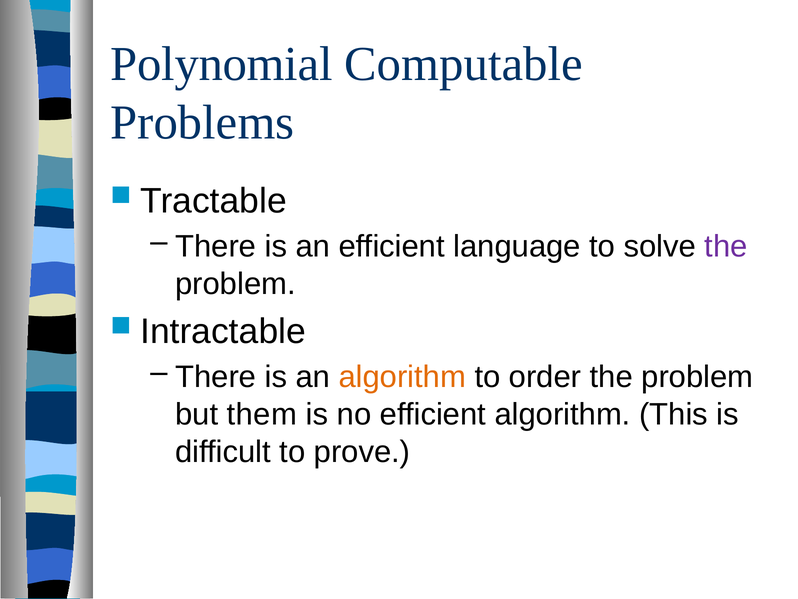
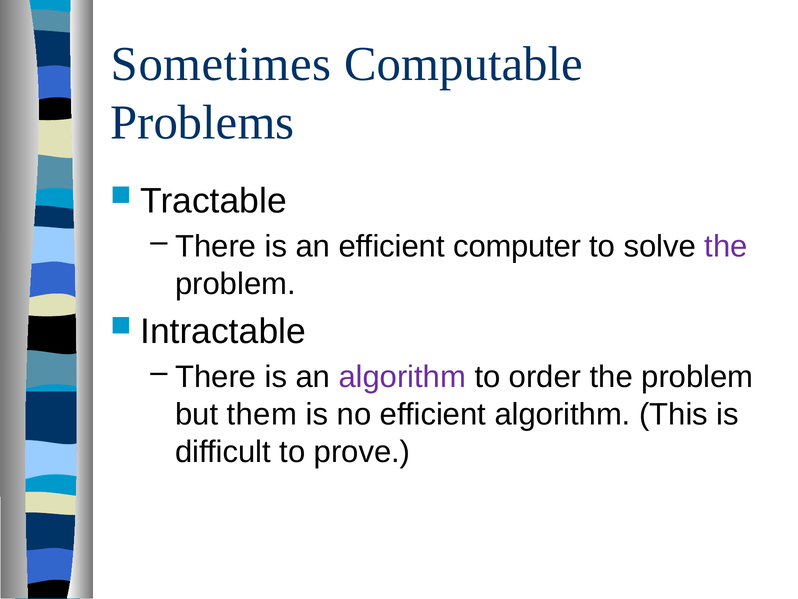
Polynomial: Polynomial -> Sometimes (221, 64)
language: language -> computer (517, 246)
algorithm colour: orange -> purple (402, 377)
